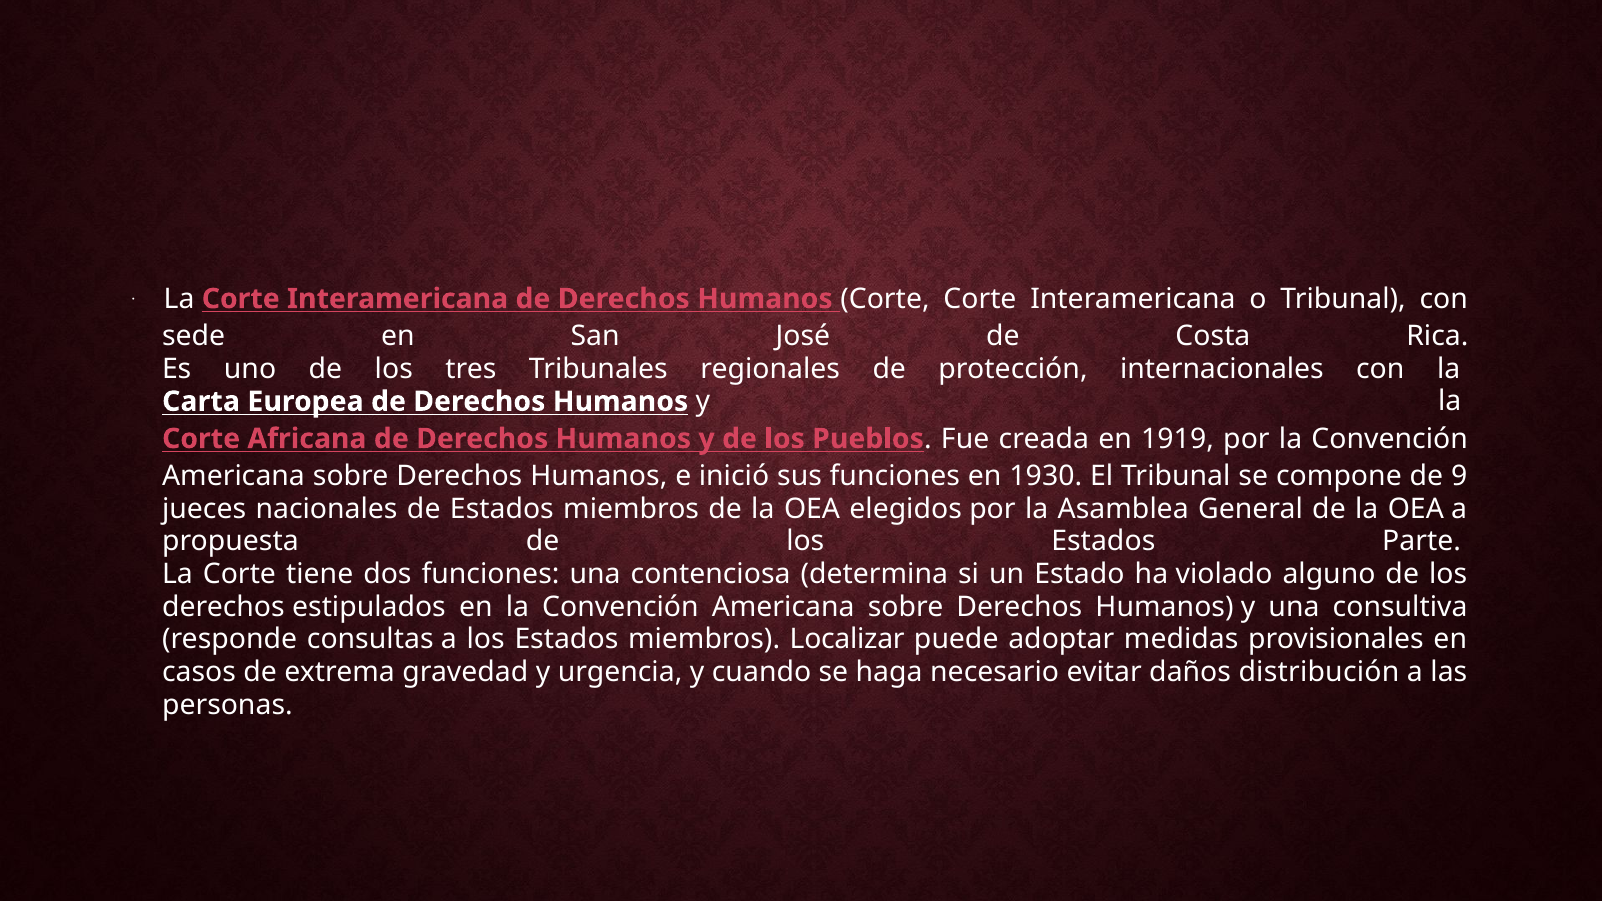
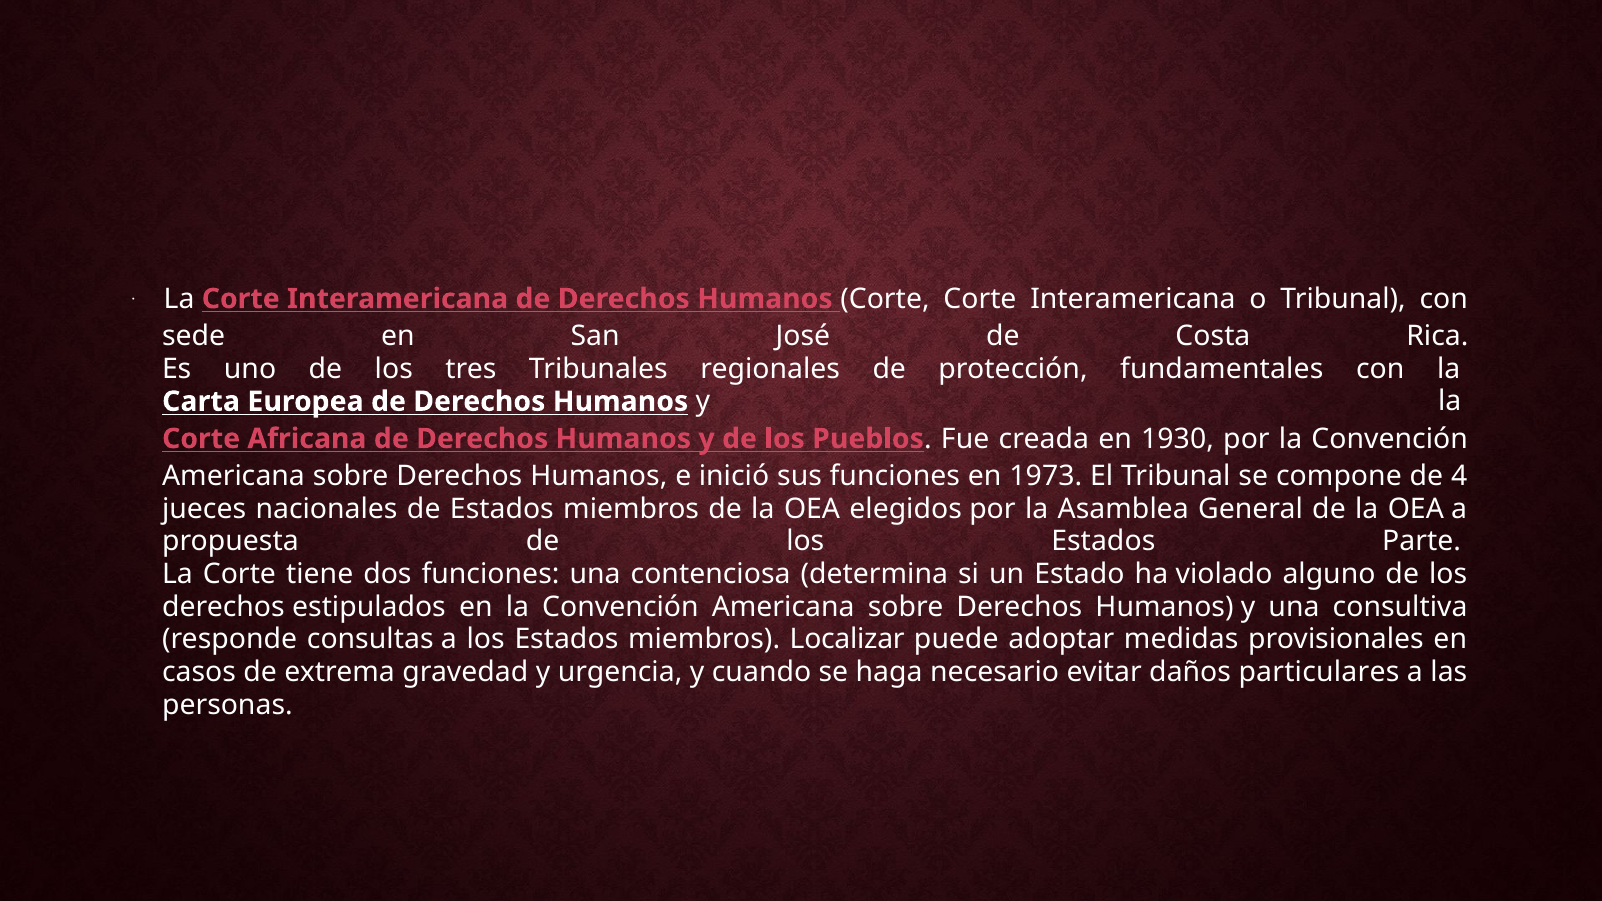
internacionales: internacionales -> fundamentales (1222, 369)
1919: 1919 -> 1930 (1178, 439)
1930: 1930 -> 1973 (1046, 476)
9: 9 -> 4 (1459, 476)
distribución: distribución -> particulares (1319, 672)
